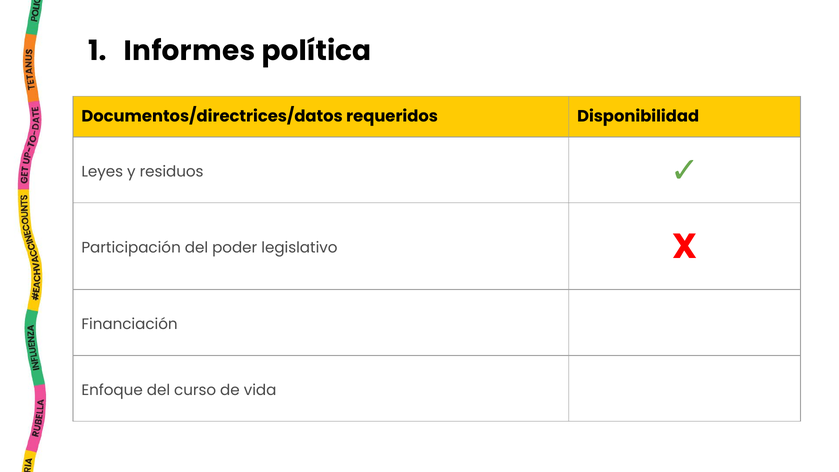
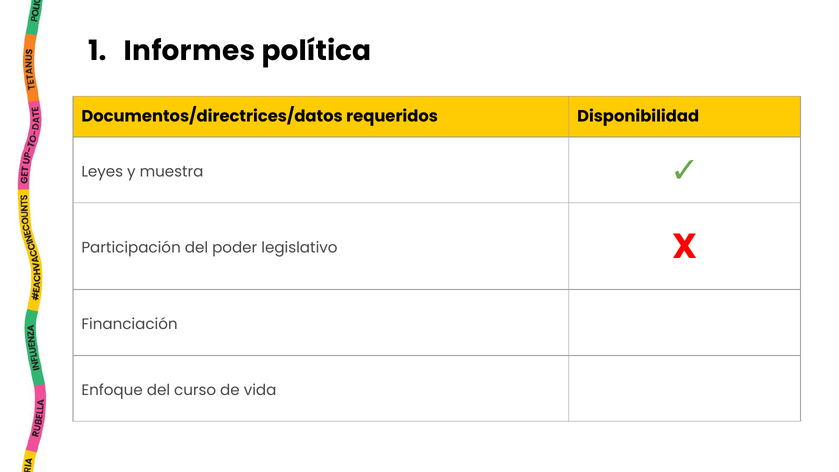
residuos: residuos -> muestra (172, 172)
